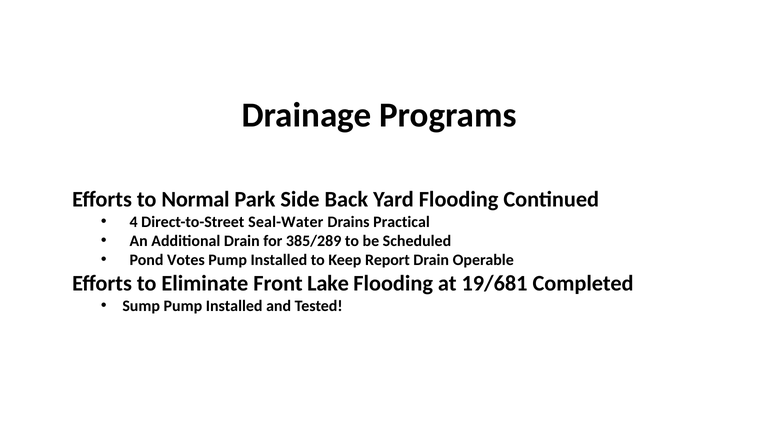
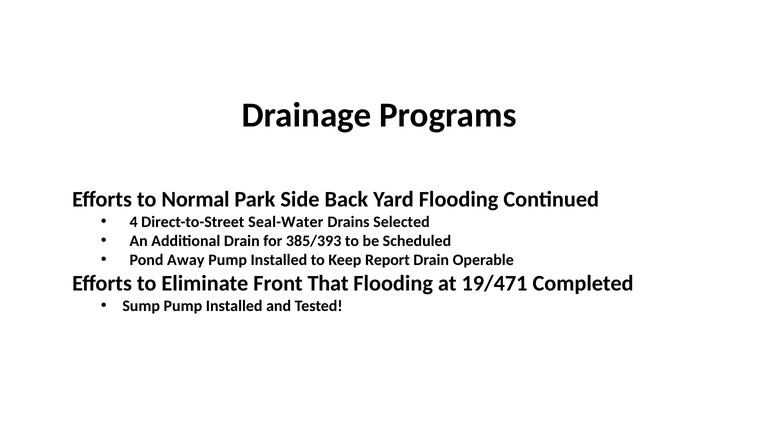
Practical: Practical -> Selected (401, 222)
385/289: 385/289 -> 385/393 (314, 241)
Votes: Votes -> Away (186, 260)
Lake: Lake -> That (328, 284)
19/681: 19/681 -> 19/471 (495, 284)
